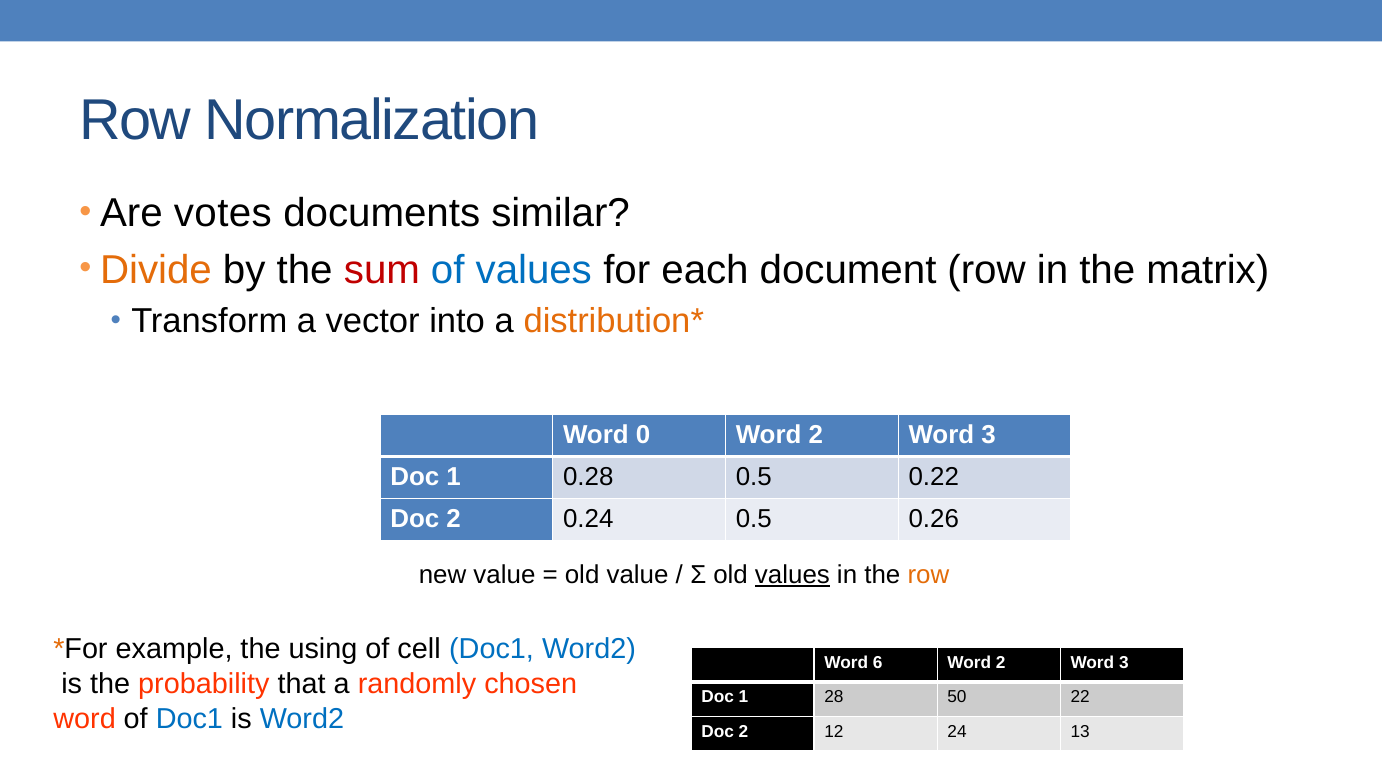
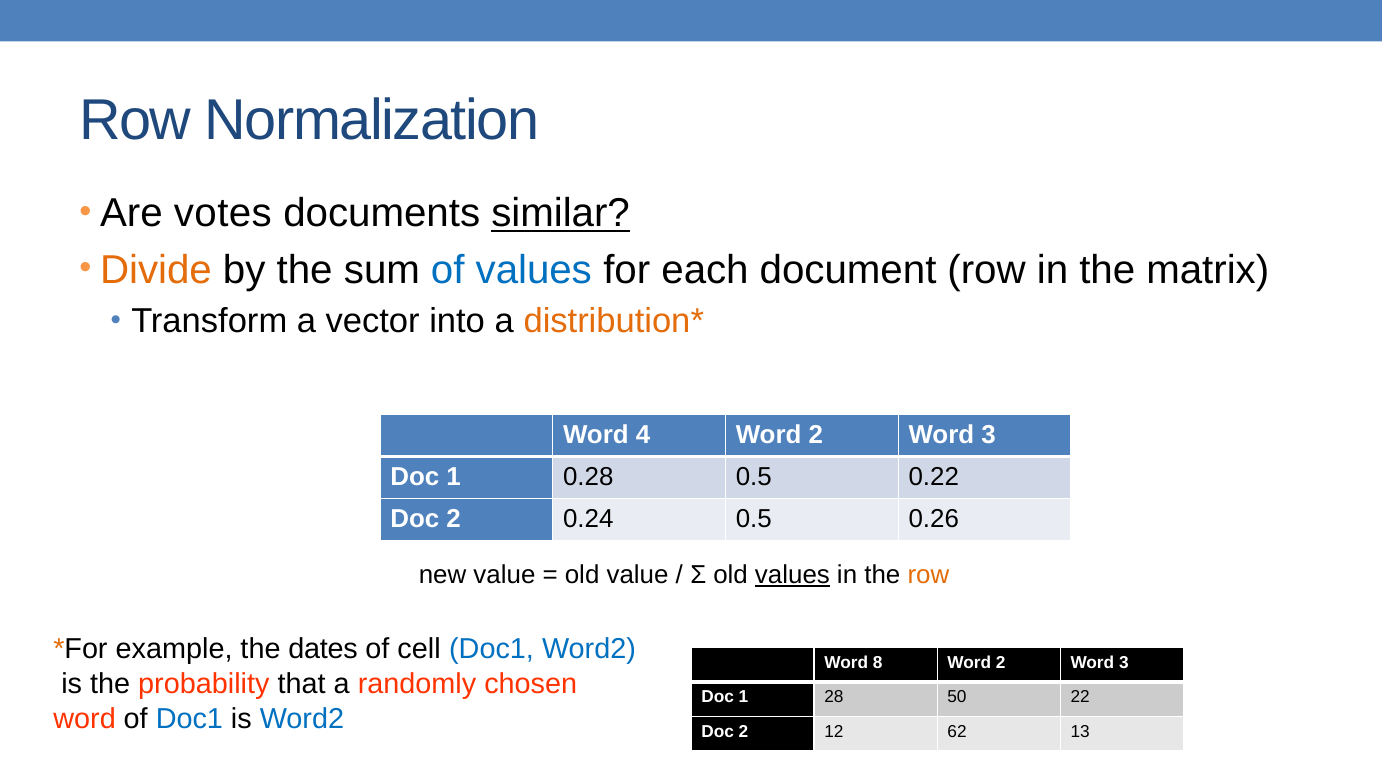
similar underline: none -> present (561, 214)
sum colour: red -> black (382, 270)
0: 0 -> 4 (643, 435)
using: using -> dates (323, 650)
6: 6 -> 8 (878, 663)
24: 24 -> 62 (957, 732)
